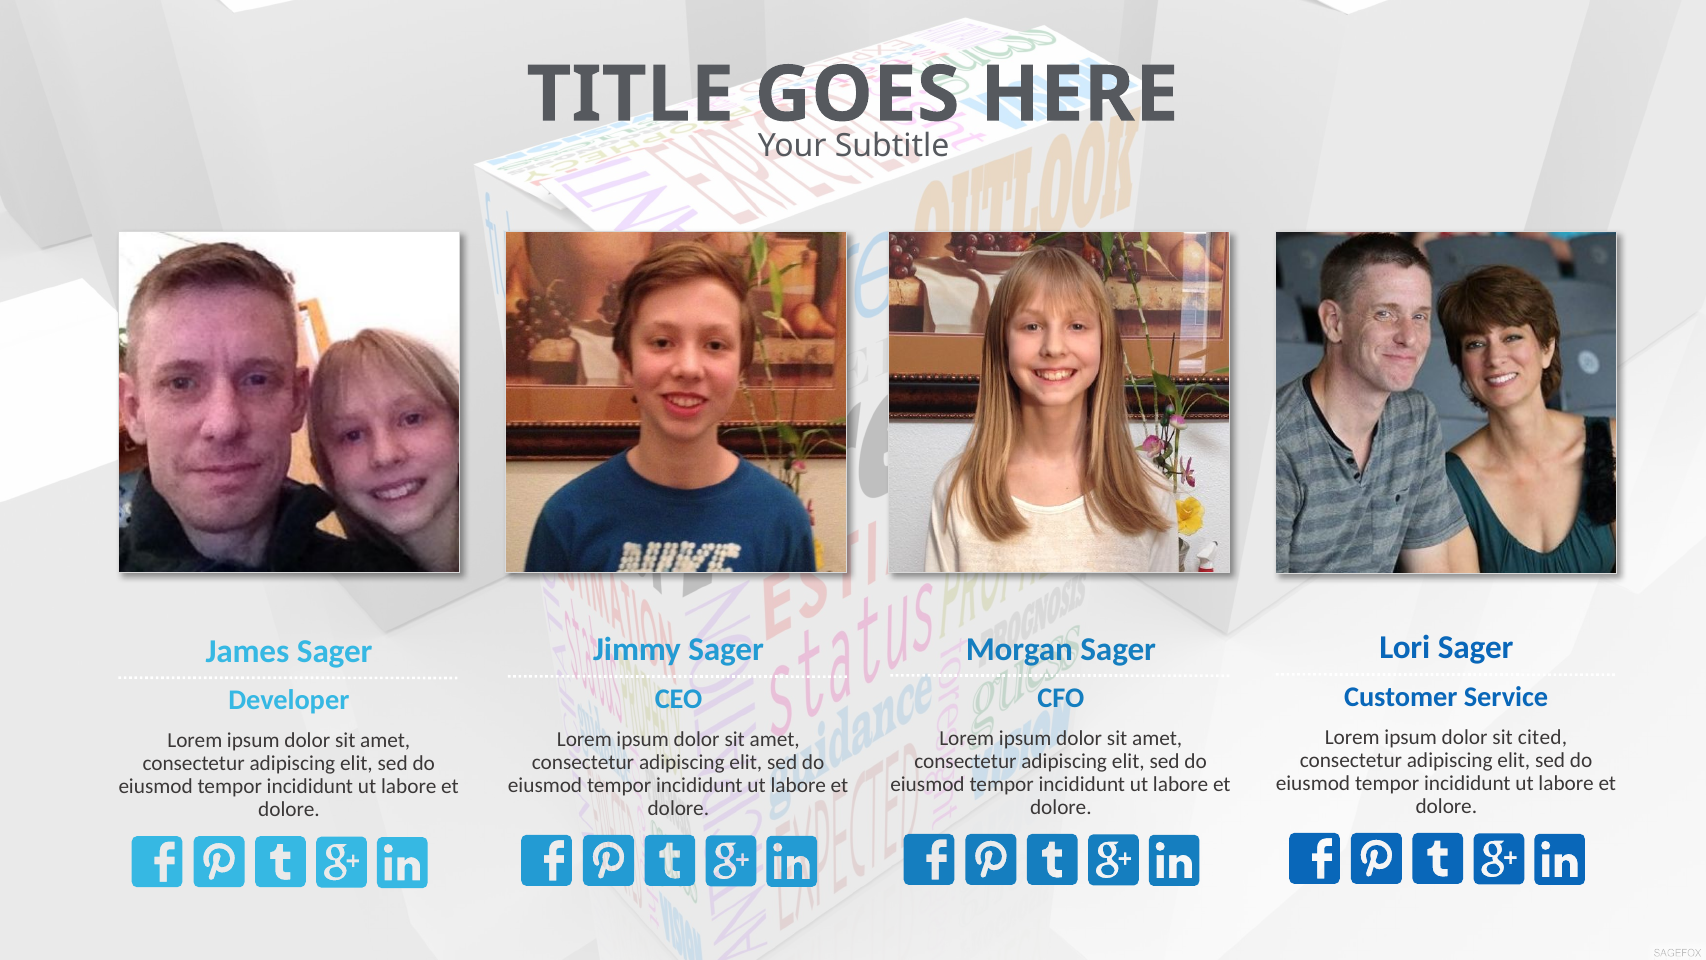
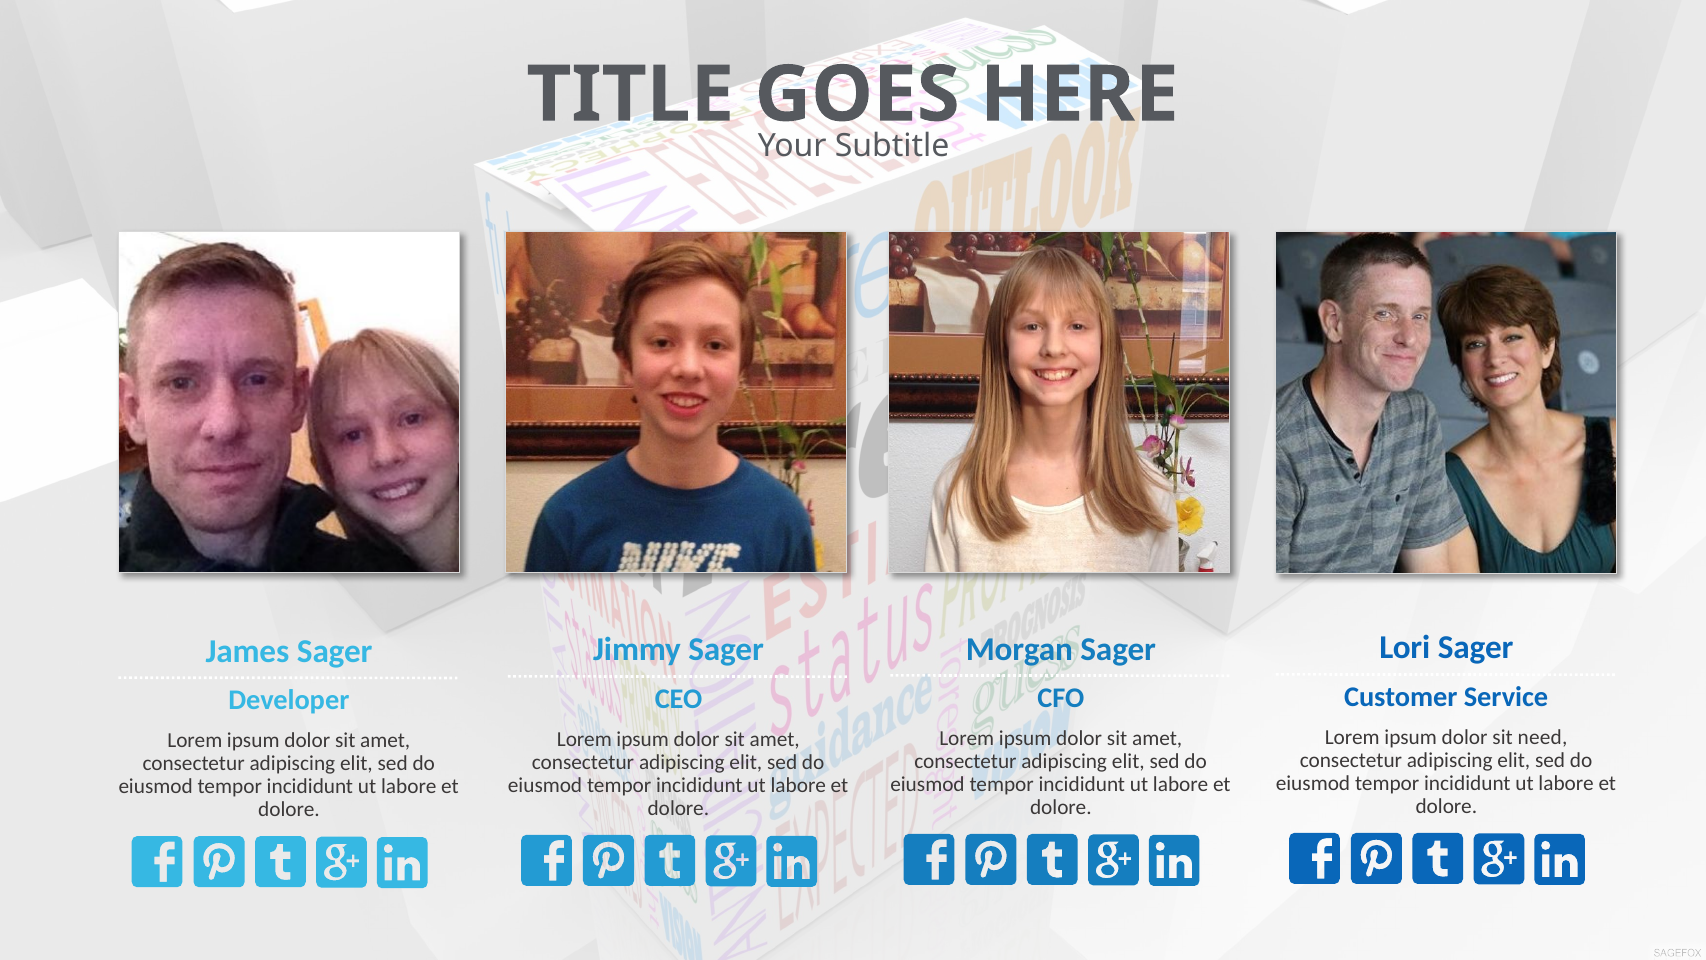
cited: cited -> need (1542, 737)
